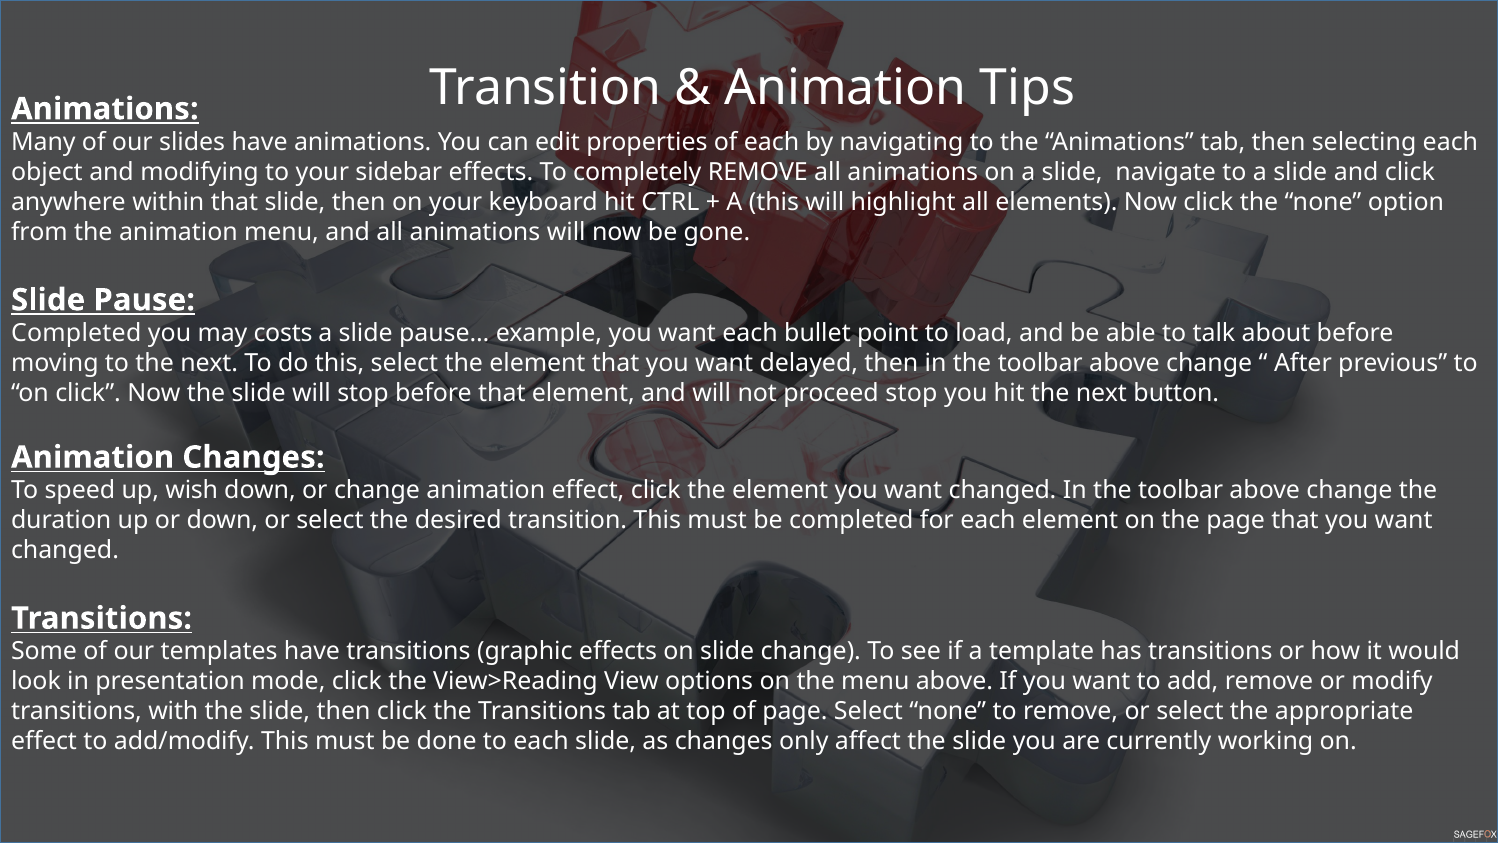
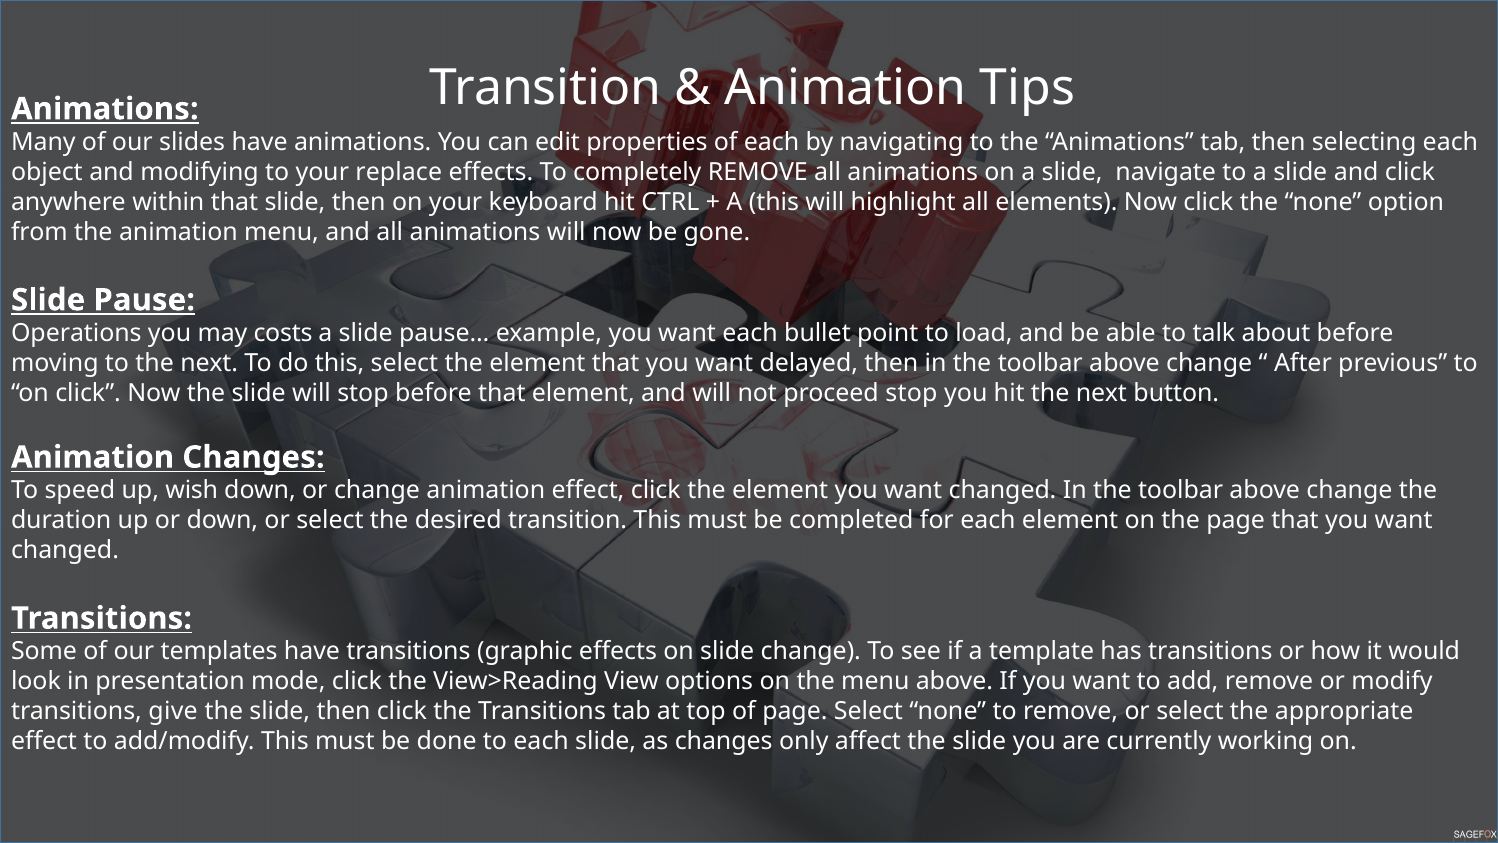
sidebar: sidebar -> replace (399, 172)
Completed: Completed -> Operations (76, 333)
with: with -> give (173, 711)
